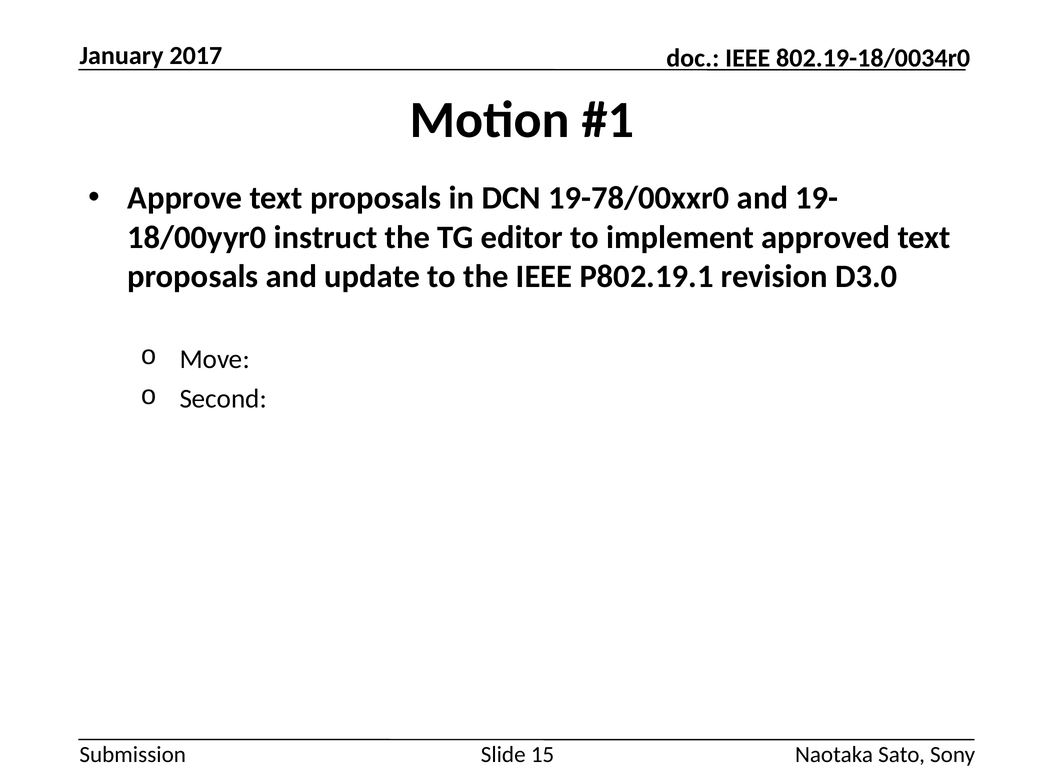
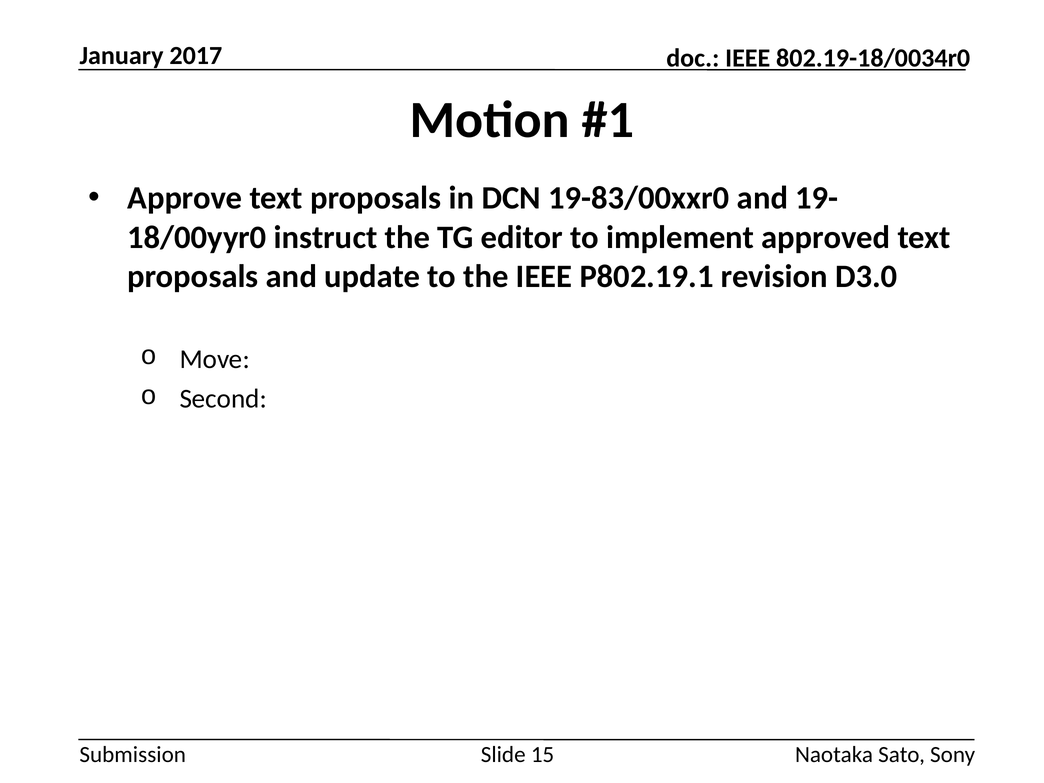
19-78/00xxr0: 19-78/00xxr0 -> 19-83/00xxr0 (639, 198)
